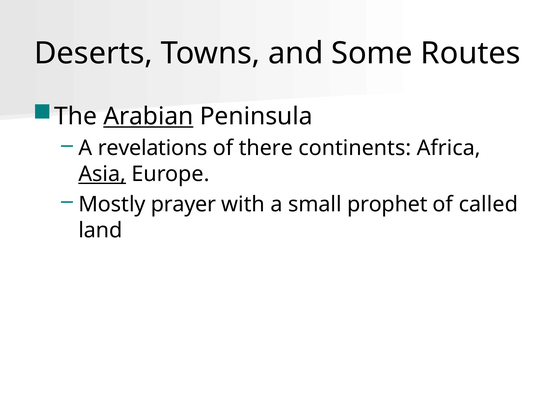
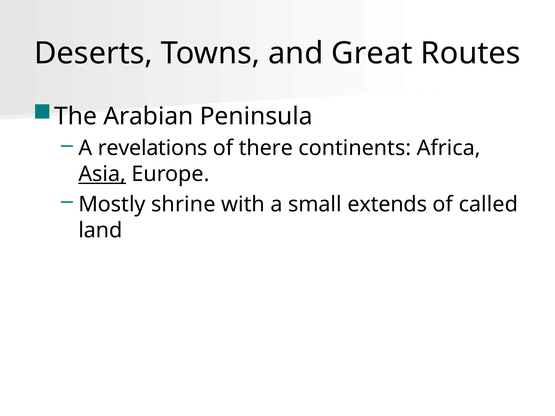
Some: Some -> Great (372, 53)
Arabian underline: present -> none (148, 116)
prayer: prayer -> shrine (183, 204)
prophet: prophet -> extends (387, 204)
